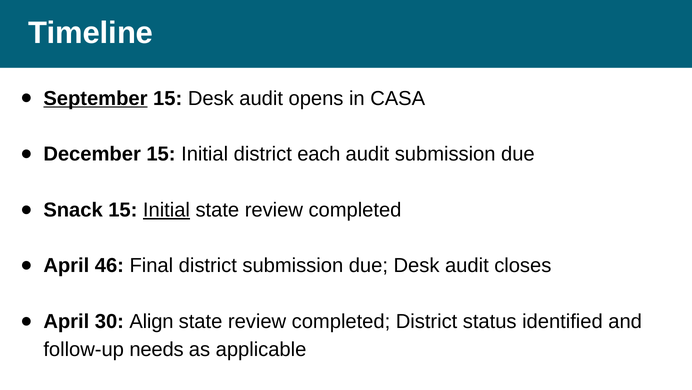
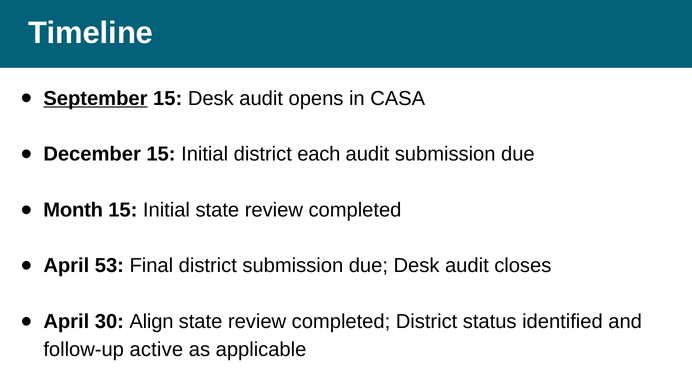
Snack: Snack -> Month (73, 210)
Initial underline: present -> none (166, 210)
46: 46 -> 53 (109, 265)
needs: needs -> active (156, 349)
